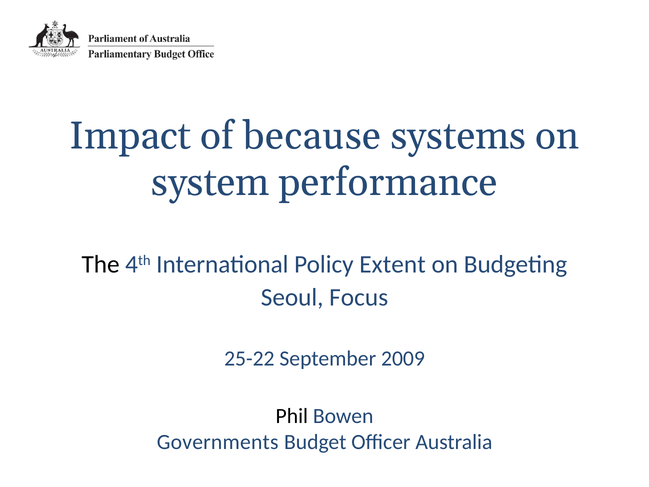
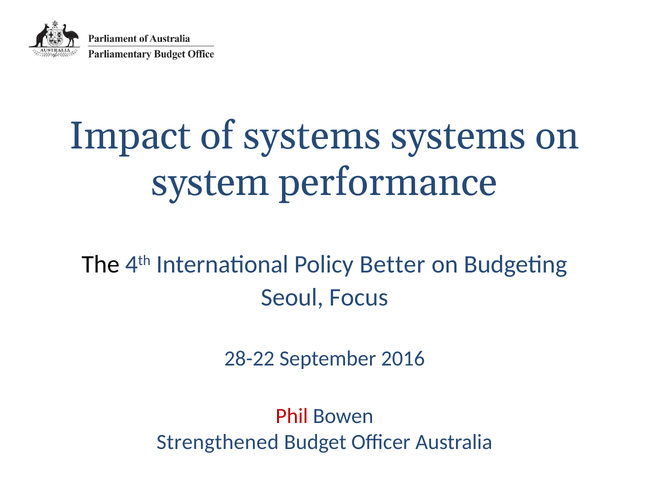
of because: because -> systems (312, 136)
Extent: Extent -> Better (392, 264)
25-22: 25-22 -> 28-22 (249, 359)
2009: 2009 -> 2016 (403, 359)
Phil colour: black -> red (292, 416)
Governments: Governments -> Strengthened (218, 442)
